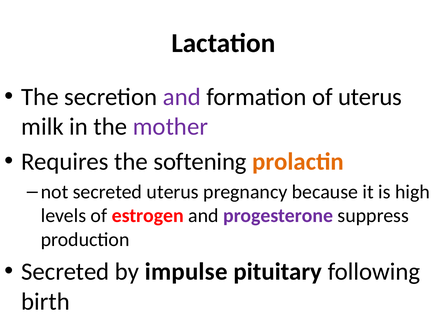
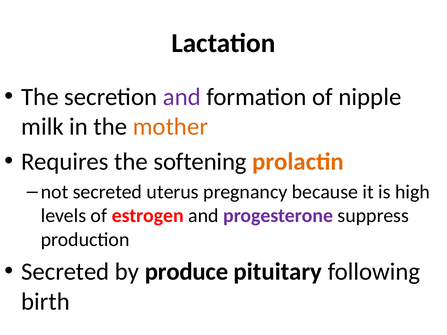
of uterus: uterus -> nipple (370, 97)
mother colour: purple -> orange (170, 127)
impulse: impulse -> produce (186, 272)
